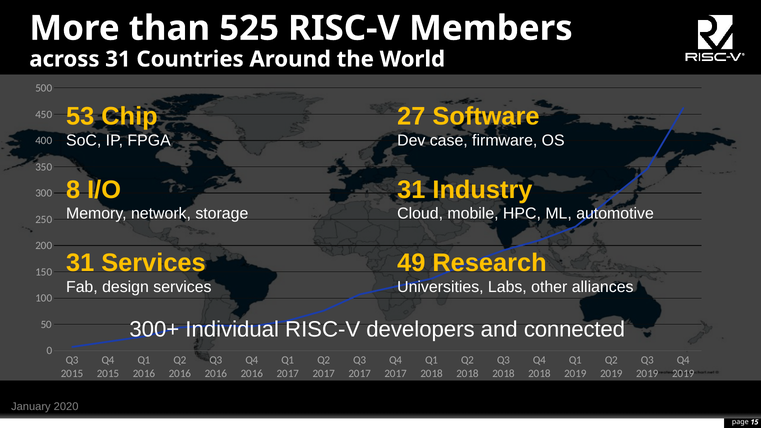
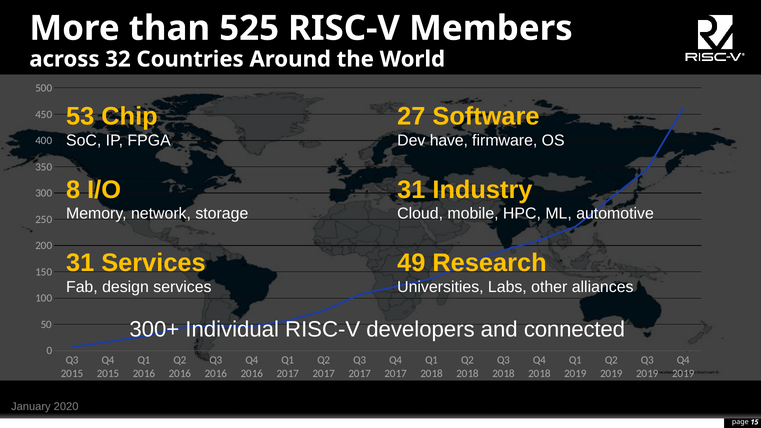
across 31: 31 -> 32 (118, 59)
case: case -> have (449, 141)
